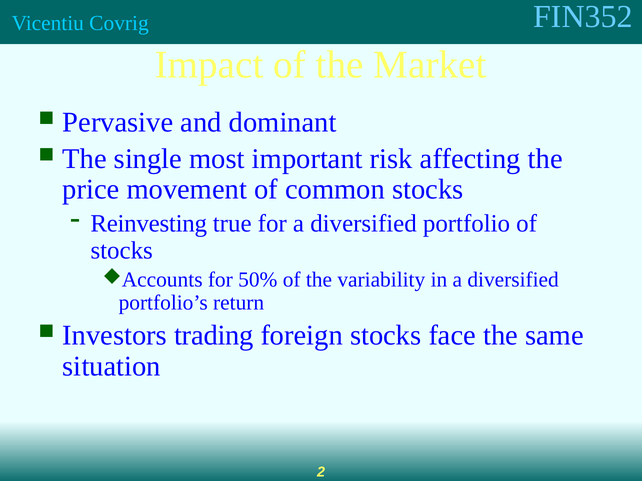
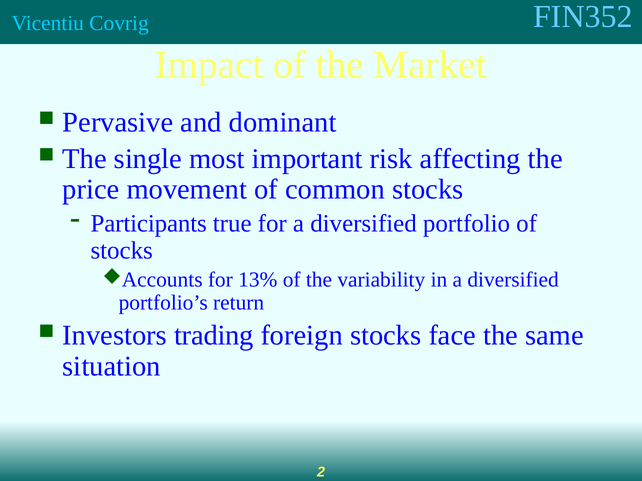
Reinvesting: Reinvesting -> Participants (149, 224)
50%: 50% -> 13% (258, 280)
